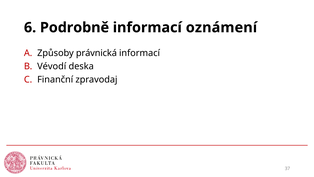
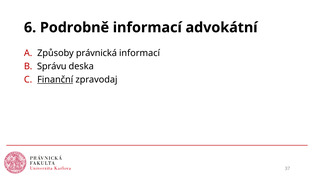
oznámení: oznámení -> advokátní (222, 27)
Vévodí: Vévodí -> Správu (52, 66)
Finanční underline: none -> present (55, 79)
